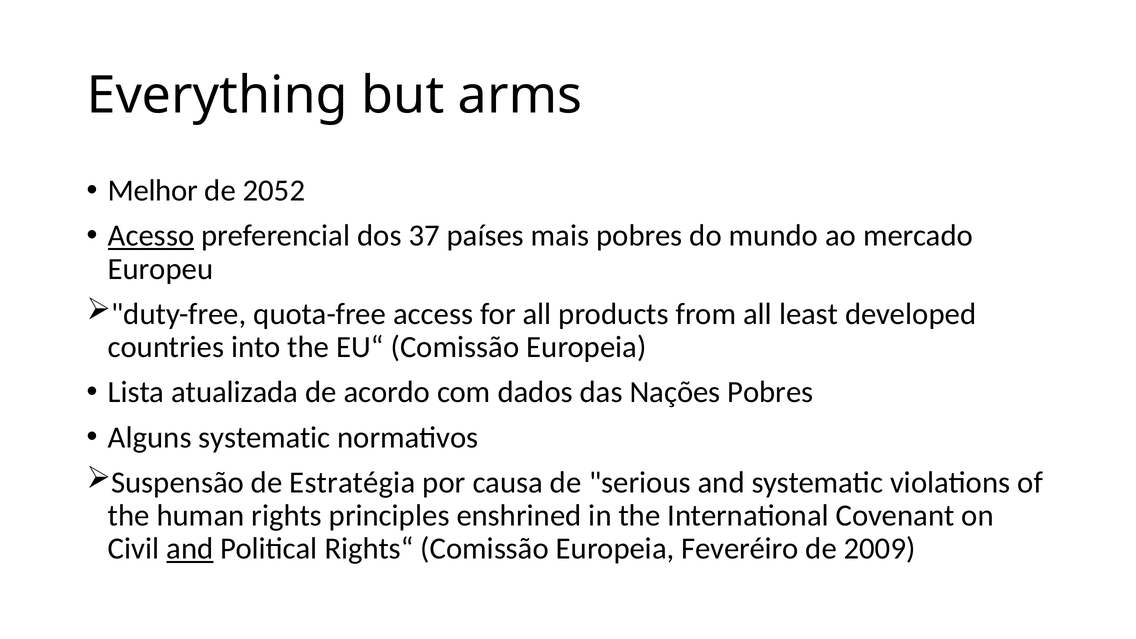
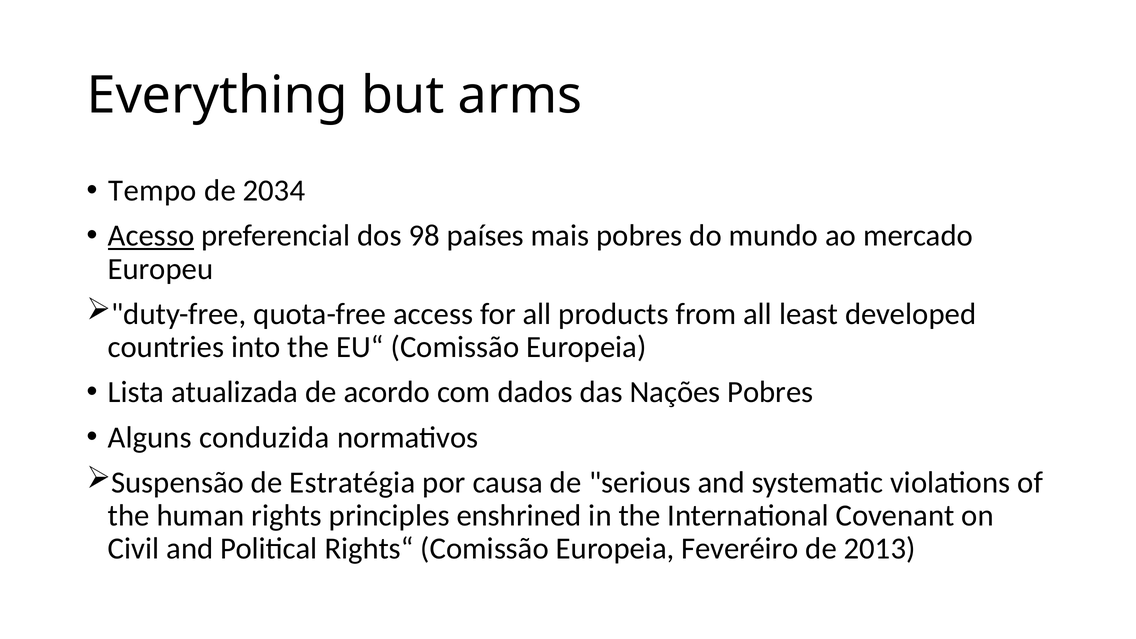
Melhor: Melhor -> Tempo (152, 191)
2052: 2052 -> 2034 (274, 191)
37: 37 -> 98 (424, 236)
Alguns systematic: systematic -> conduzida (264, 437)
and underline: present -> none (190, 549)
2009: 2009 -> 2013 (880, 549)
